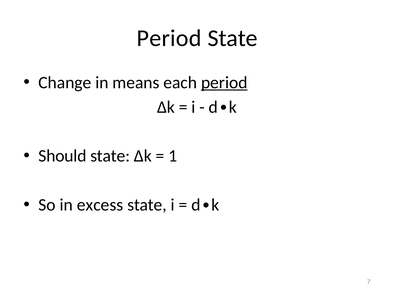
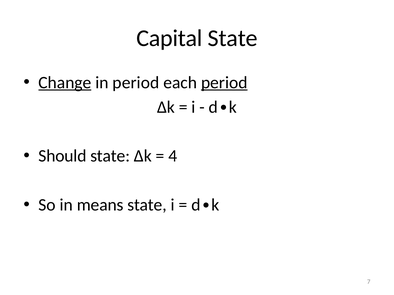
Period: Period -> Capital (169, 38)
Change underline: none -> present (65, 83)
in means: means -> period (136, 83)
1: 1 -> 4 (173, 156)
excess: excess -> means (100, 205)
